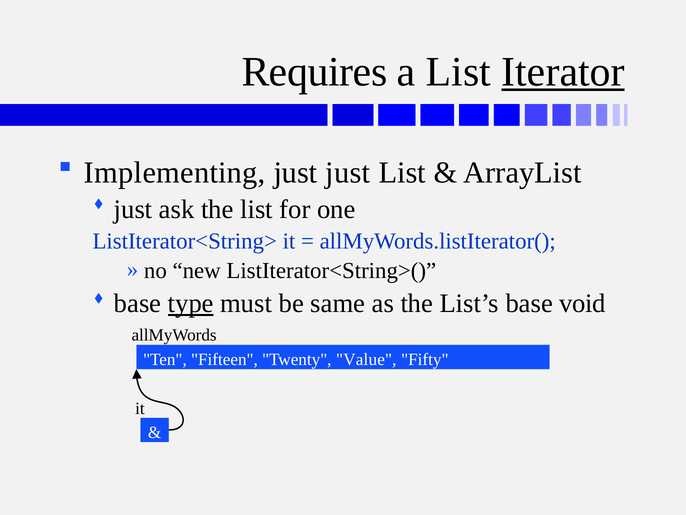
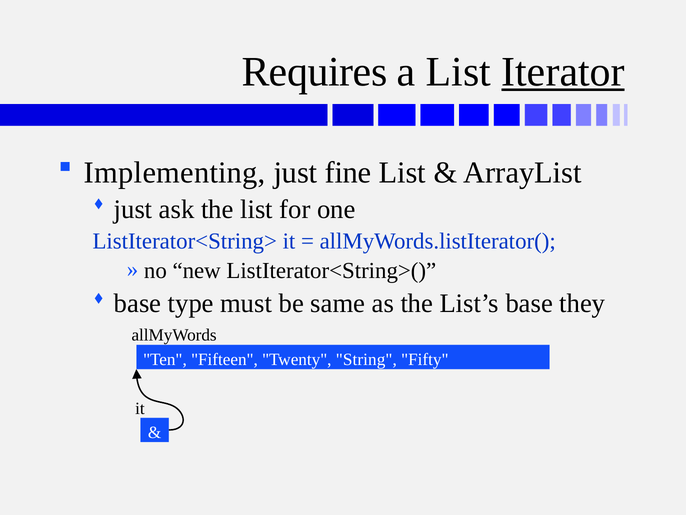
just just: just -> fine (348, 172)
type underline: present -> none (191, 303)
void: void -> they (582, 303)
Value: Value -> String (366, 359)
